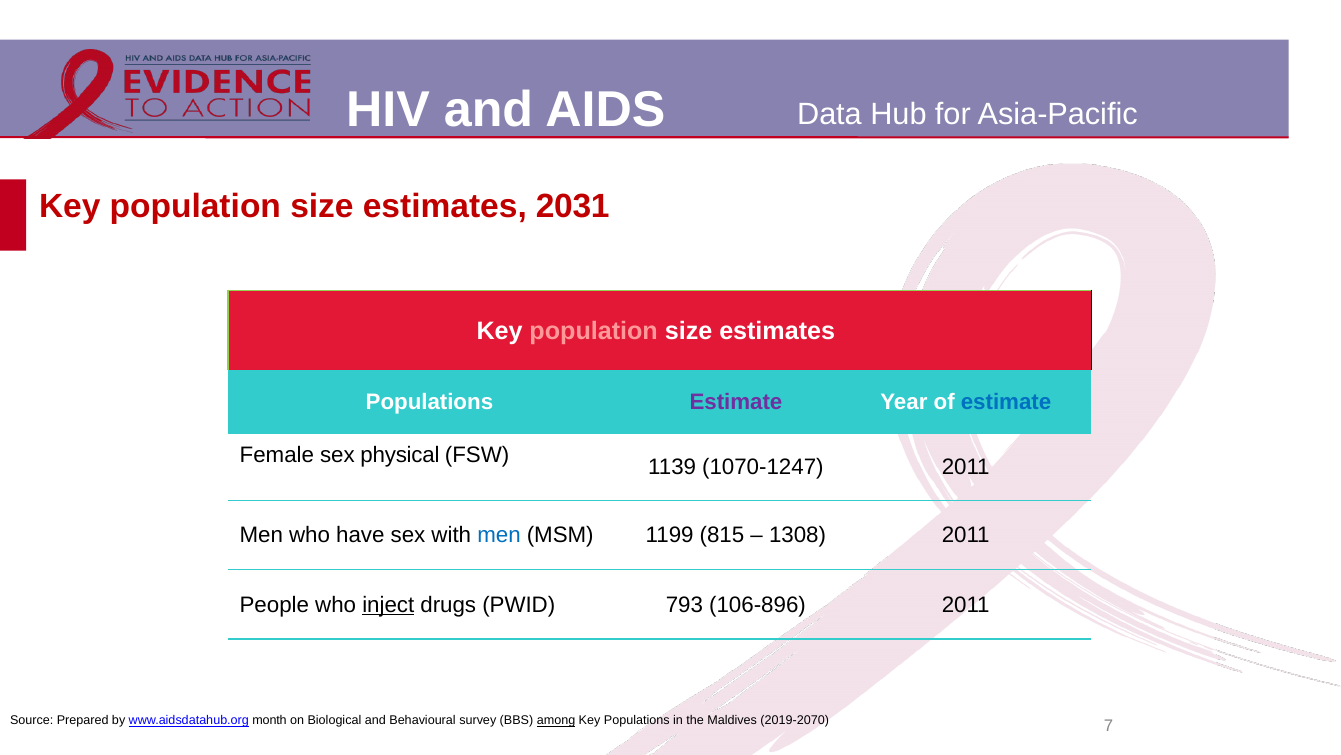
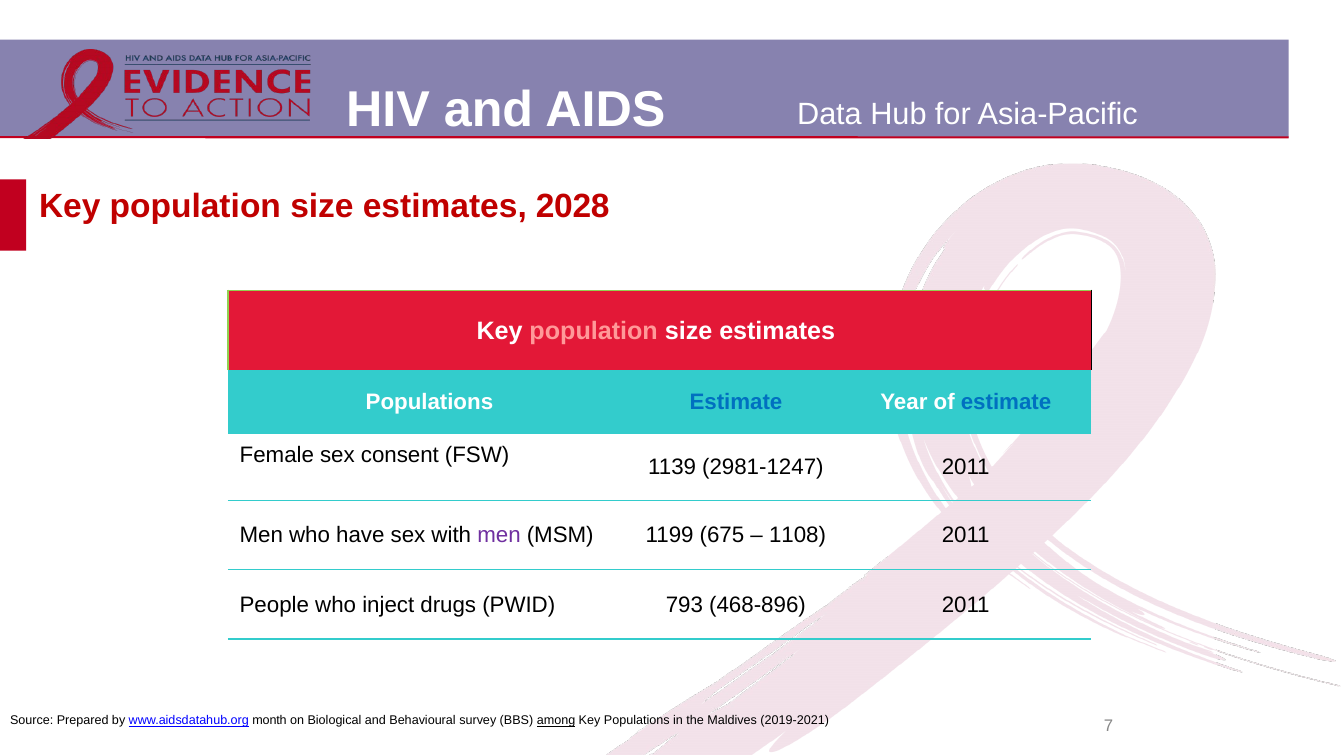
2031: 2031 -> 2028 (573, 207)
Estimate colour: purple -> blue (736, 402)
physical: physical -> consent (400, 455)
1070-1247: 1070-1247 -> 2981-1247 (763, 467)
men colour: blue -> purple (499, 535)
815: 815 -> 675 (722, 535)
1308: 1308 -> 1108 (798, 535)
inject underline: present -> none (388, 604)
106-896: 106-896 -> 468-896 (758, 604)
2019-2070: 2019-2070 -> 2019-2021 (795, 720)
